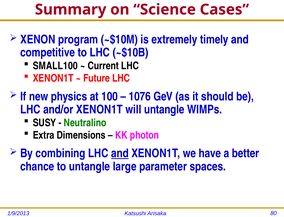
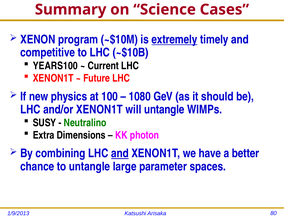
extremely underline: none -> present (174, 39)
SMALL100: SMALL100 -> YEARS100 (55, 66)
1076: 1076 -> 1080 (140, 96)
